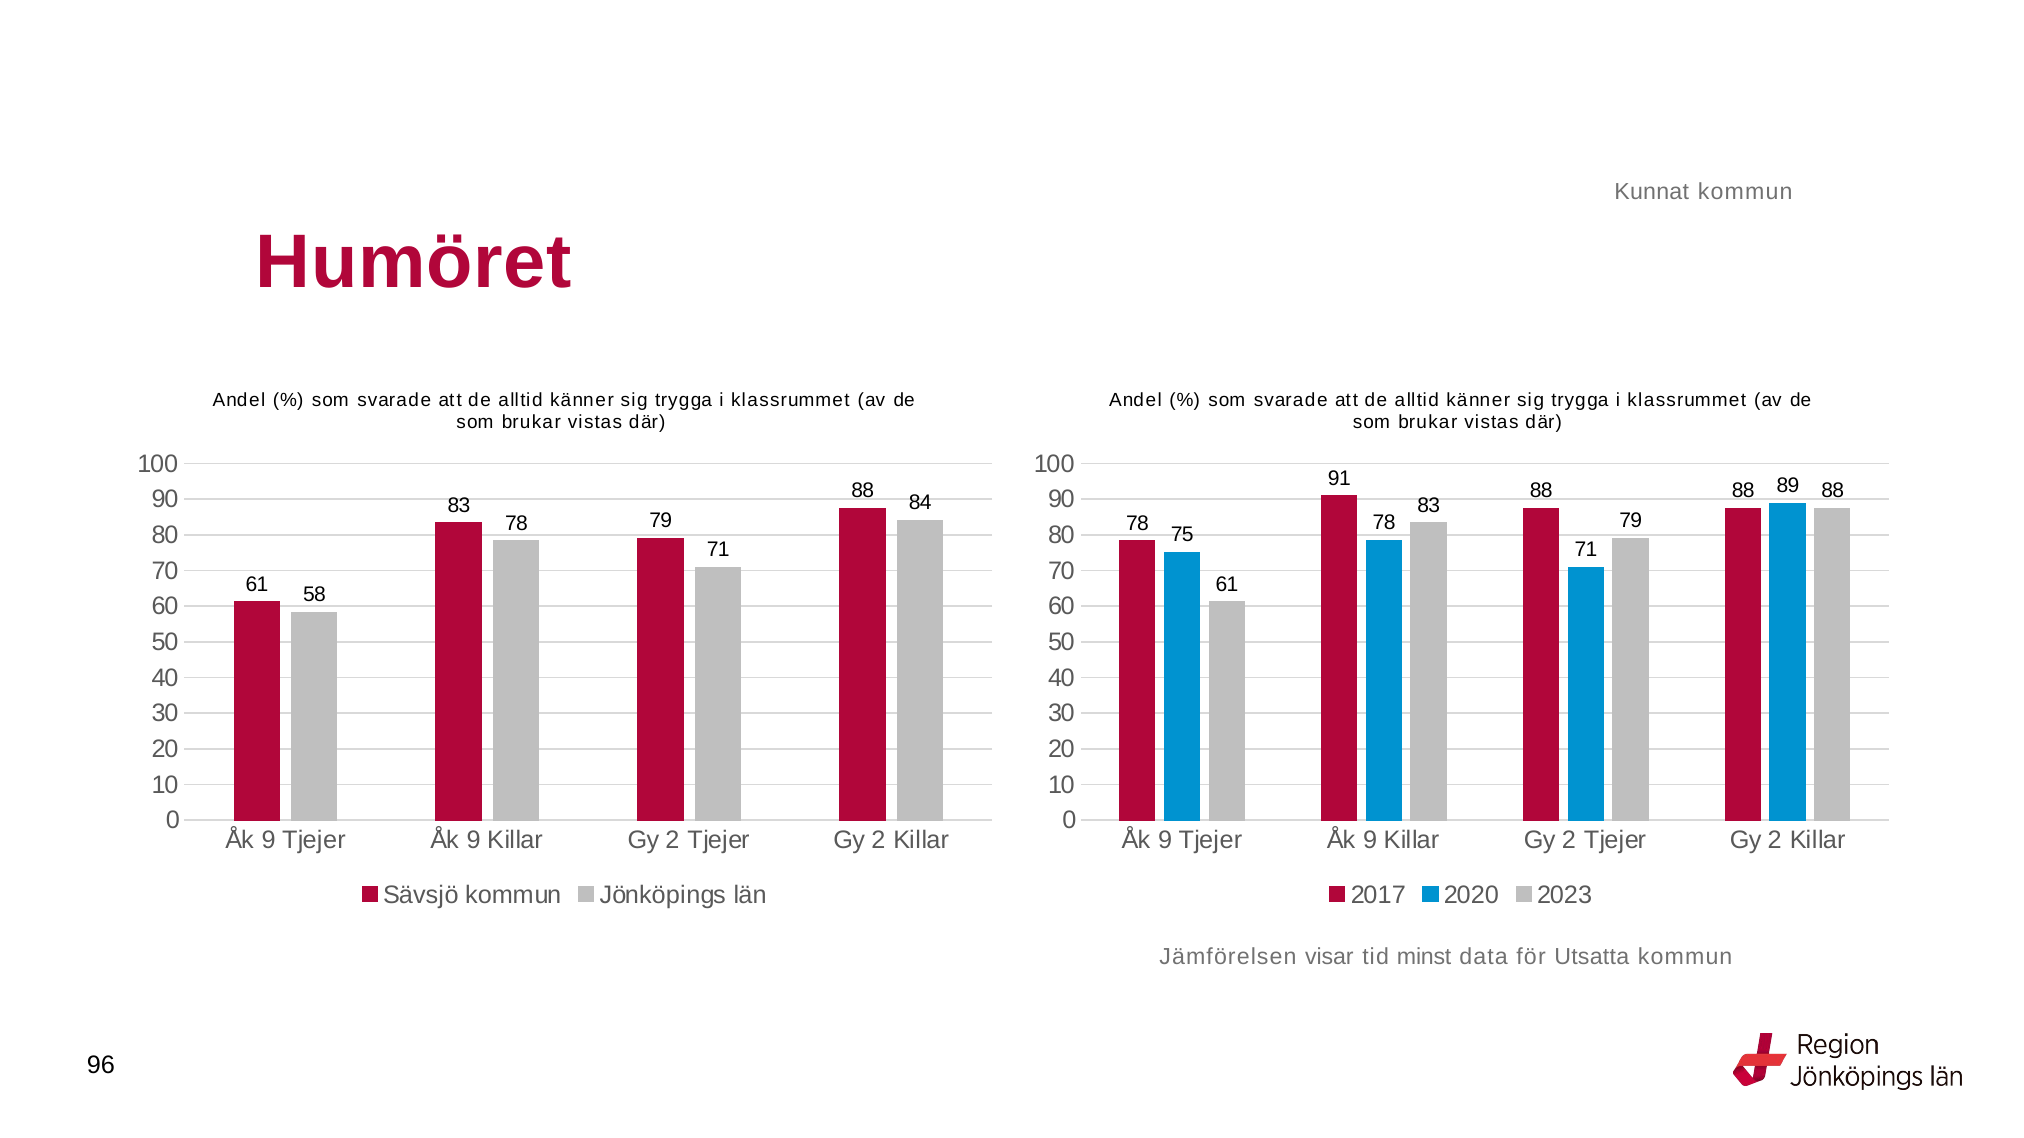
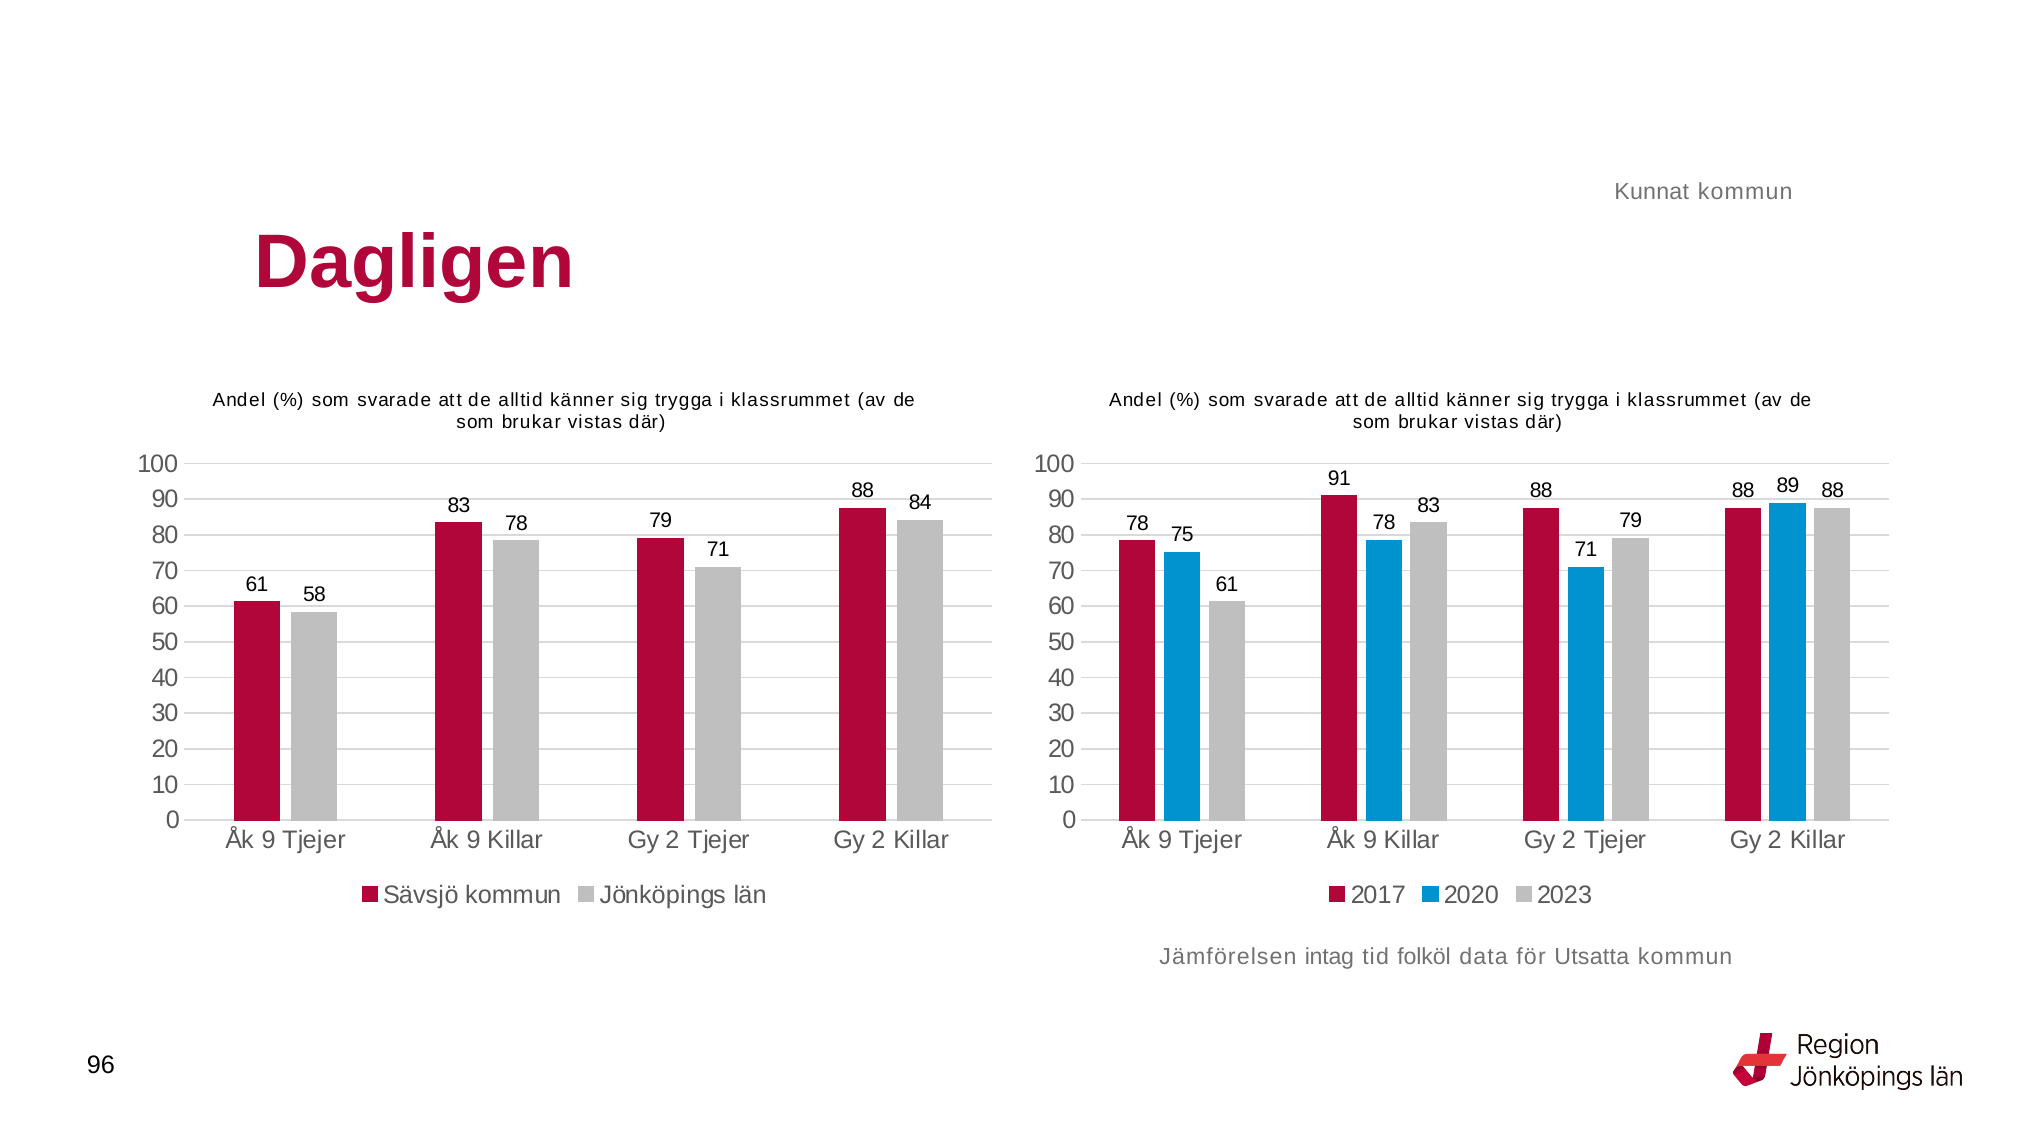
Humöret: Humöret -> Dagligen (414, 262)
visar: visar -> intag (1329, 957)
minst: minst -> folköl (1424, 957)
